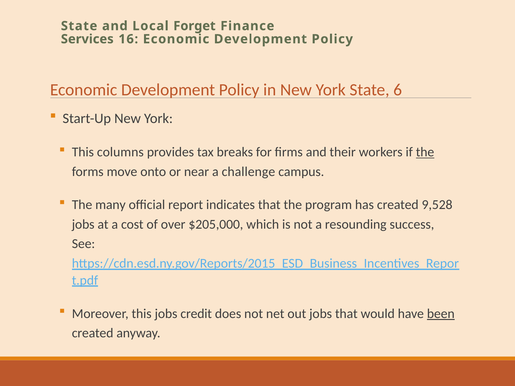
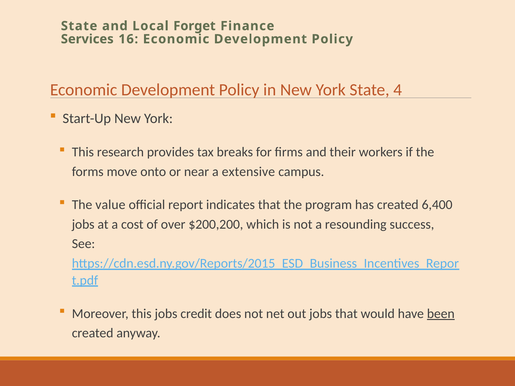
6: 6 -> 4 (398, 90)
columns: columns -> research (120, 152)
the underline: present -> none (425, 152)
challenge: challenge -> extensive (248, 172)
many: many -> value (110, 205)
9,528: 9,528 -> 6,400 (437, 205)
$205,000: $205,000 -> $200,200 (216, 224)
